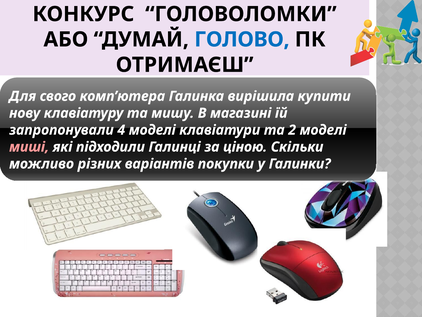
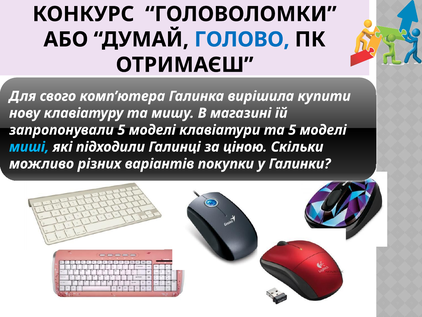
запропонували 4: 4 -> 5 (121, 130)
та 2: 2 -> 5 (292, 130)
миші colour: pink -> light blue (29, 147)
